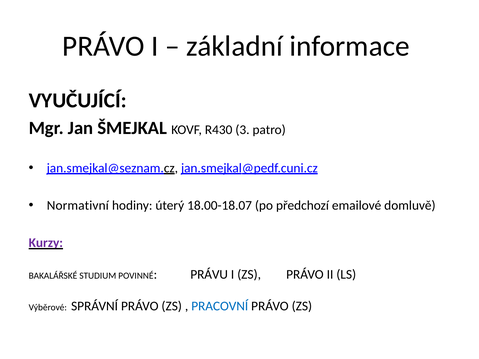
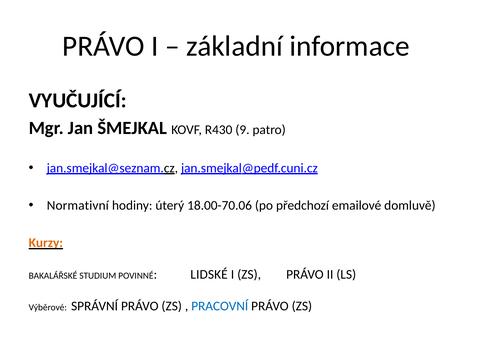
3: 3 -> 9 (242, 130)
18.00-18.07: 18.00-18.07 -> 18.00-70.06 (220, 206)
Kurzy colour: purple -> orange (46, 243)
PRÁVU: PRÁVU -> LIDSKÉ (209, 275)
